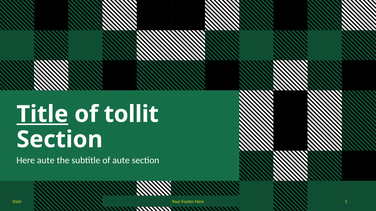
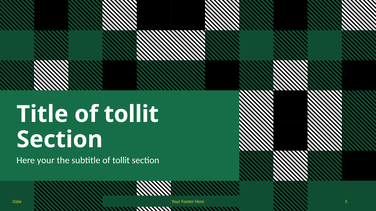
Title underline: present -> none (42, 114)
Here aute: aute -> your (46, 161)
subtitle of aute: aute -> tollit (121, 161)
